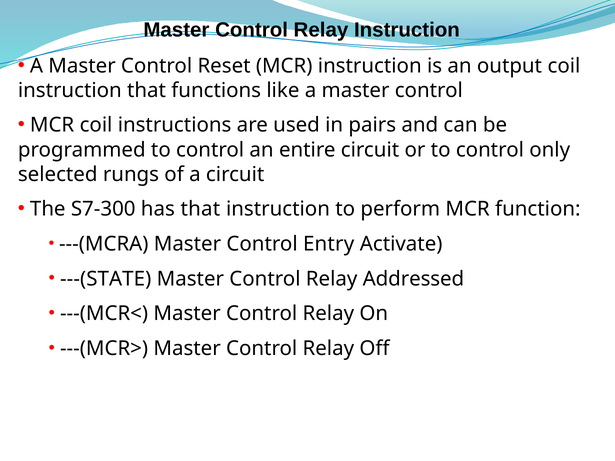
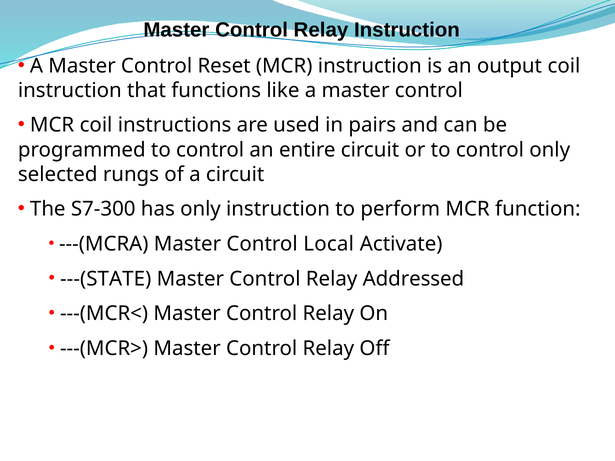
has that: that -> only (201, 209)
Entry: Entry -> Local (329, 244)
